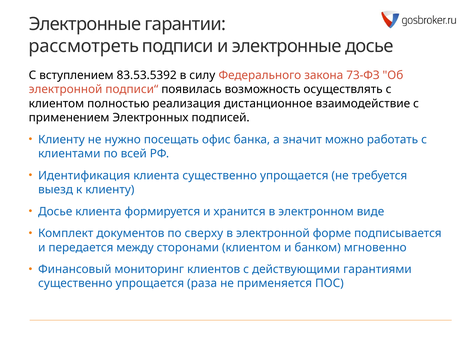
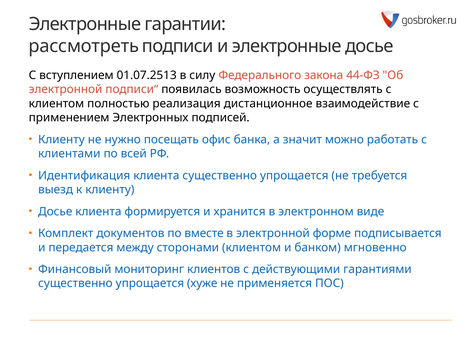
83.53.5392: 83.53.5392 -> 01.07.2513 (147, 75)
73-ФЗ: 73-ФЗ -> 44-ФЗ (363, 75)
сверху: сверху -> вместе (204, 234)
раза: раза -> хуже (202, 284)
